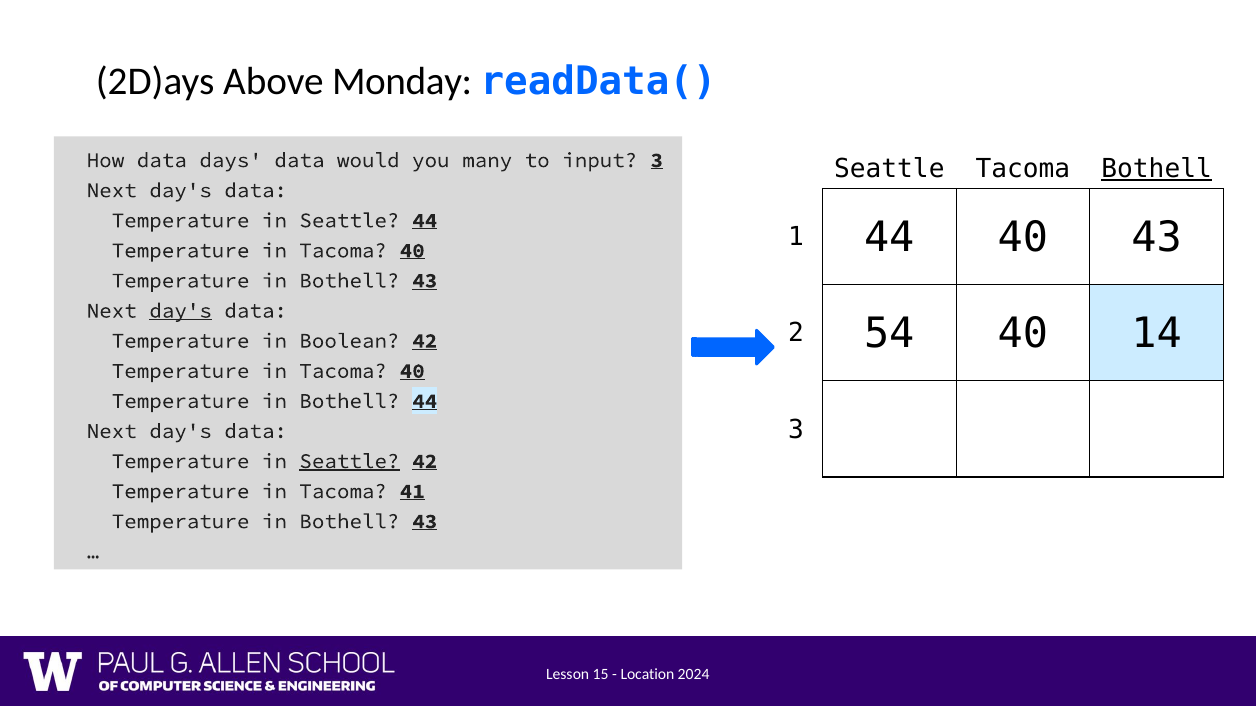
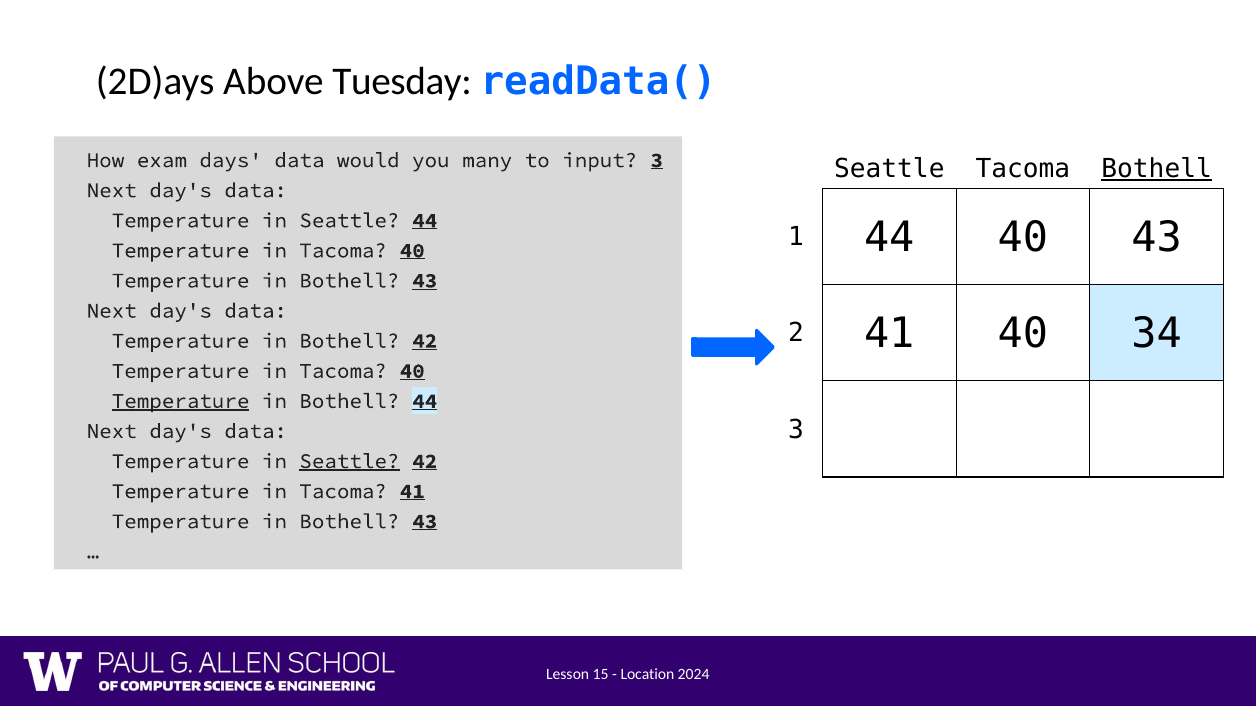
Monday: Monday -> Tuesday (402, 82)
How data: data -> exam (162, 160)
day's underline: present -> none (181, 311)
2 54: 54 -> 41 (889, 334)
14: 14 -> 34 (1157, 334)
Boolean: Boolean -> Bothell (349, 341)
Temperature underline: none -> present (181, 401)
